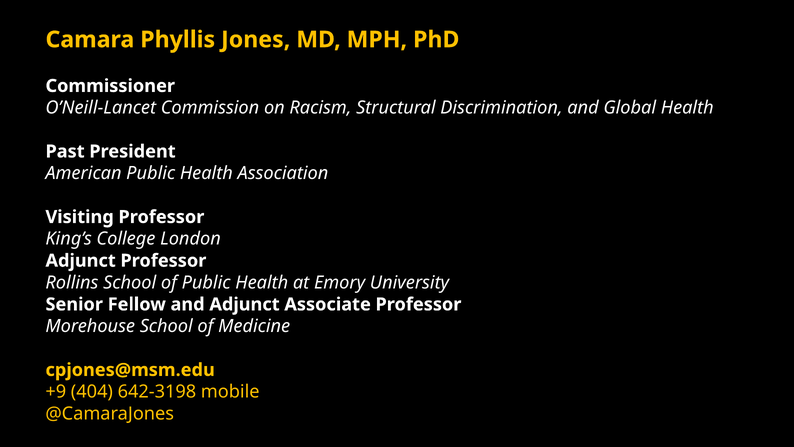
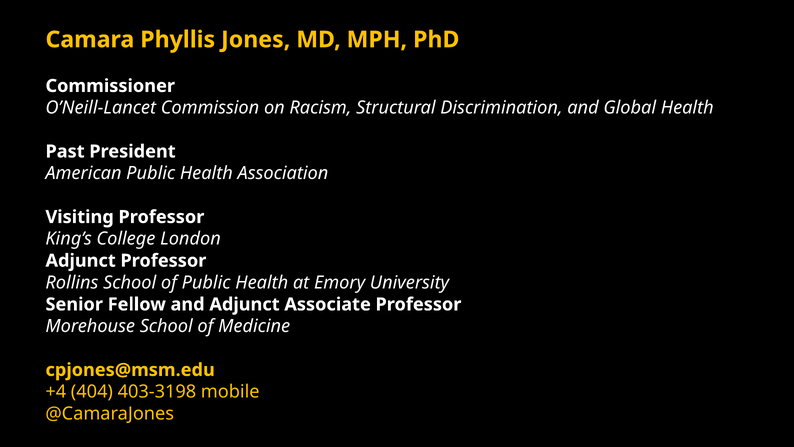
+9: +9 -> +4 (56, 391)
642-3198: 642-3198 -> 403-3198 (157, 391)
